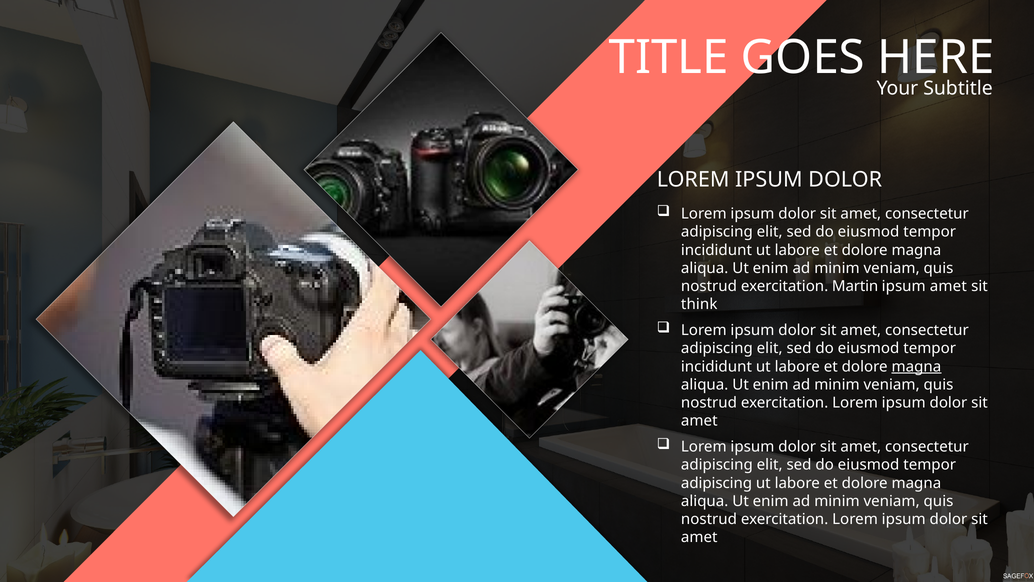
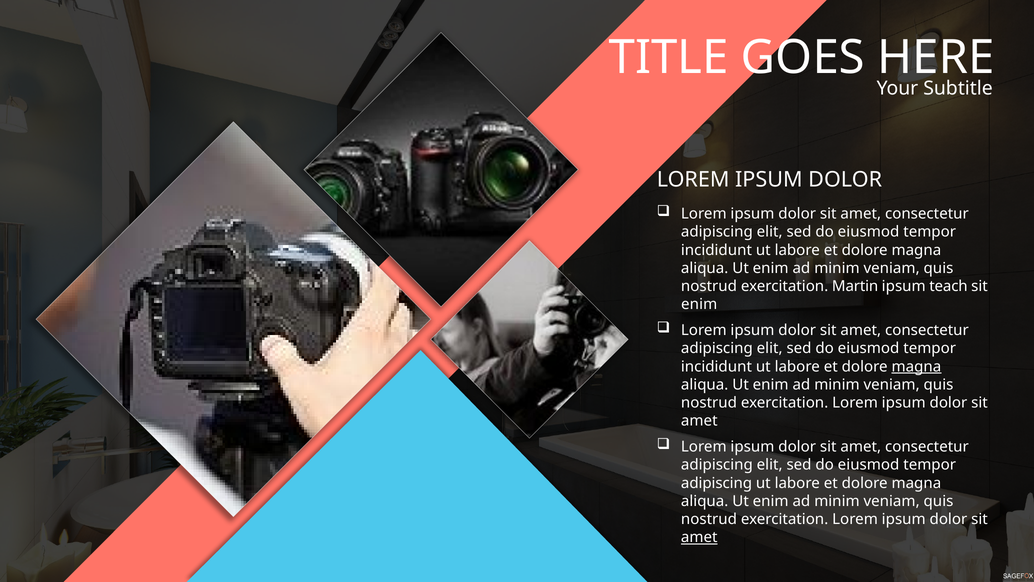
ipsum amet: amet -> teach (948, 286)
think: think -> enim (699, 304)
amet underline: none -> present (699, 537)
